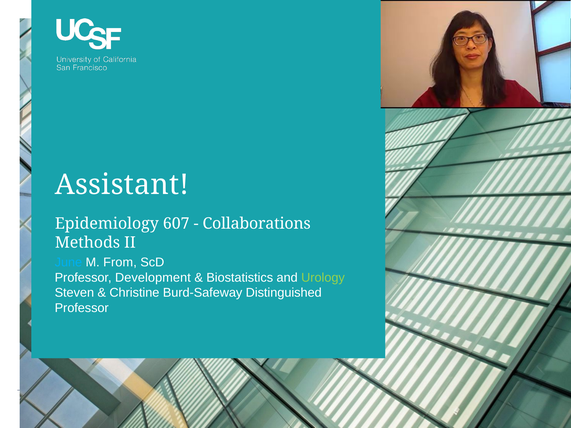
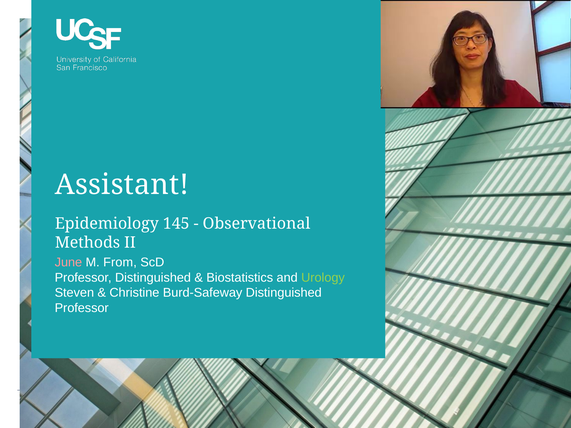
607: 607 -> 145 (176, 224)
Collaborations: Collaborations -> Observational (257, 224)
June colour: light blue -> pink (68, 262)
Professor Development: Development -> Distinguished (153, 278)
